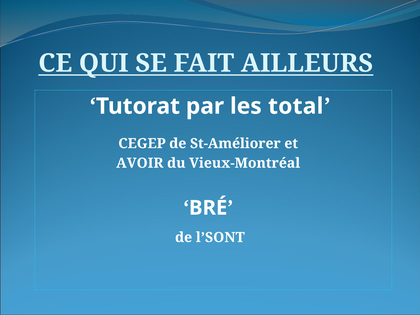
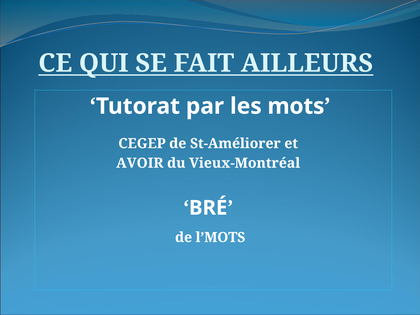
total: total -> mots (296, 106)
l’SONT: l’SONT -> l’MOTS (220, 237)
